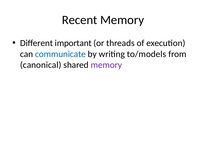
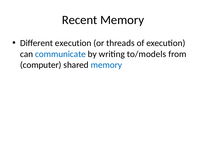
Different important: important -> execution (73, 43)
canonical: canonical -> computer (41, 65)
memory colour: purple -> blue (106, 65)
